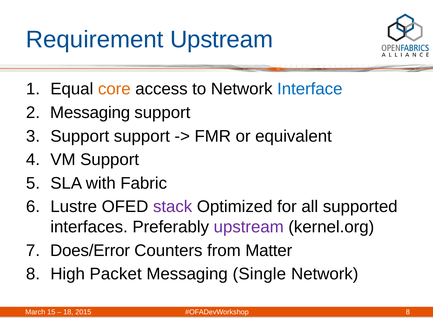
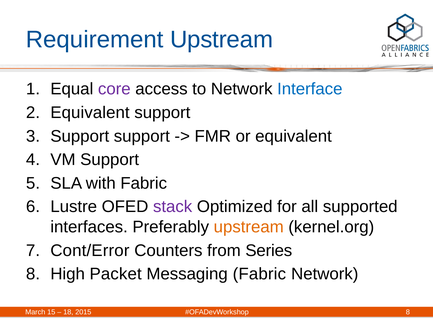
core colour: orange -> purple (114, 89)
Messaging: Messaging -> Equivalent (90, 113)
upstream colour: purple -> orange (249, 227)
Does/Error: Does/Error -> Cont/Error (90, 251)
Matter: Matter -> Series (269, 251)
Messaging Single: Single -> Fabric (259, 275)
